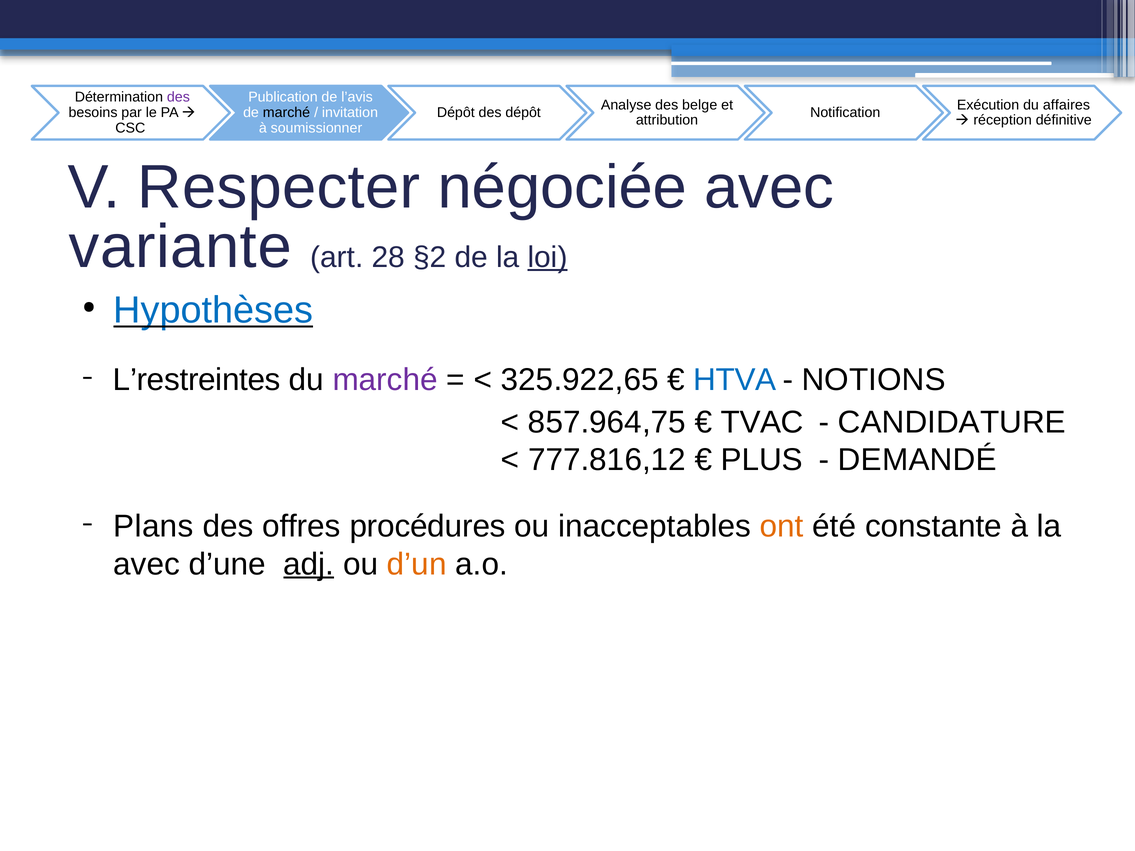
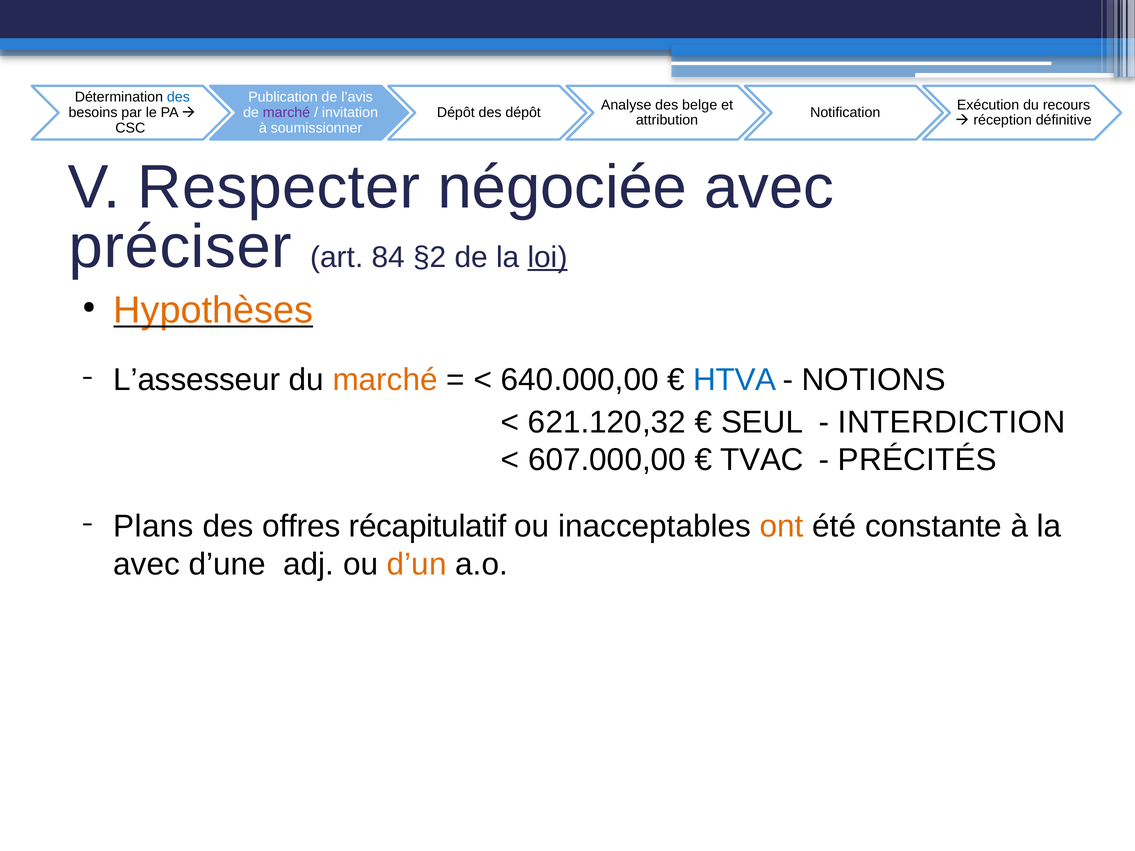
des colour: purple -> blue (178, 97)
affaires: affaires -> recours (1067, 105)
marché colour: black -> purple (286, 113)
variante: variante -> préciser (180, 247)
28: 28 -> 84 (388, 257)
Hypothèses colour: blue -> orange (213, 310)
L’restreintes: L’restreintes -> L’assesseur (197, 380)
marché colour: purple -> orange (385, 380)
325.922,65: 325.922,65 -> 640.000,00 (580, 380)
857.964,75: 857.964,75 -> 621.120,32 (607, 422)
TVAC: TVAC -> SEUL (762, 422)
CANDIDATURE: CANDIDATURE -> INTERDICTION (952, 422)
777.816,12: 777.816,12 -> 607.000,00 (607, 460)
PLUS: PLUS -> TVAC (762, 460)
DEMANDÉ: DEMANDÉ -> PRÉCITÉS (917, 460)
procédures: procédures -> récapitulatif (428, 526)
adj underline: present -> none (309, 564)
